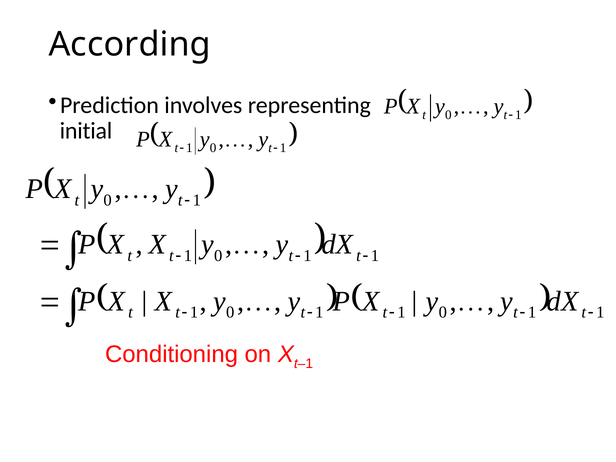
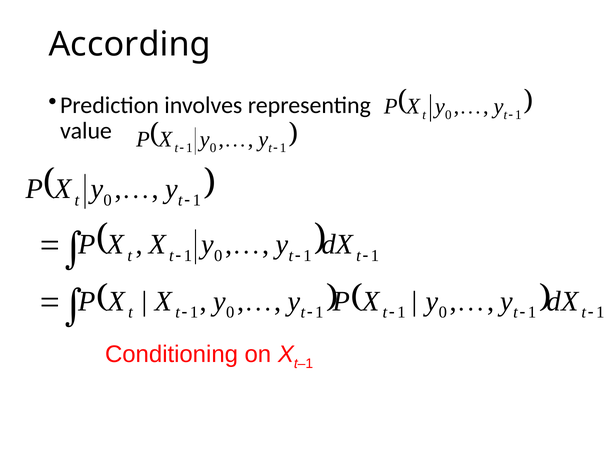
initial: initial -> value (86, 131)
